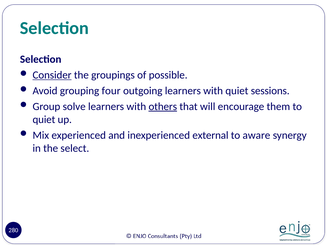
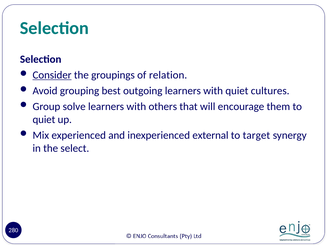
possible: possible -> relation (168, 75)
four: four -> best (111, 91)
sessions: sessions -> cultures (270, 91)
others underline: present -> none (163, 107)
aware: aware -> target (256, 135)
